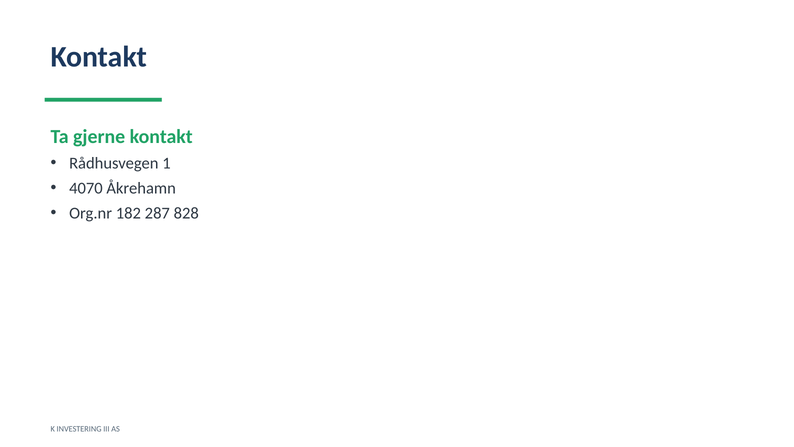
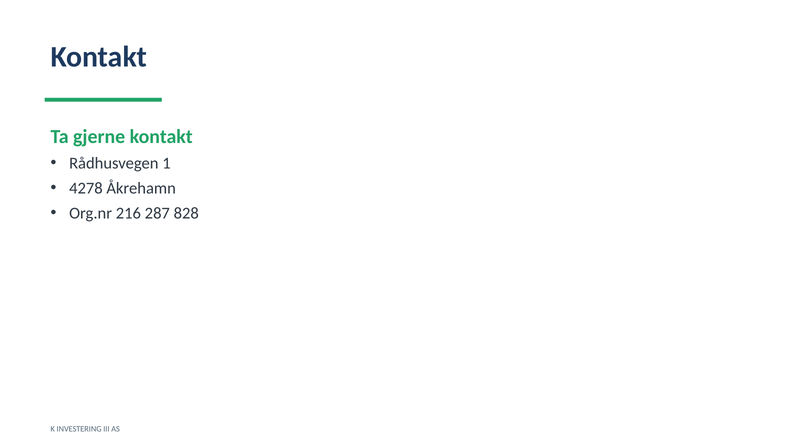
4070: 4070 -> 4278 (86, 188)
182: 182 -> 216 (128, 213)
